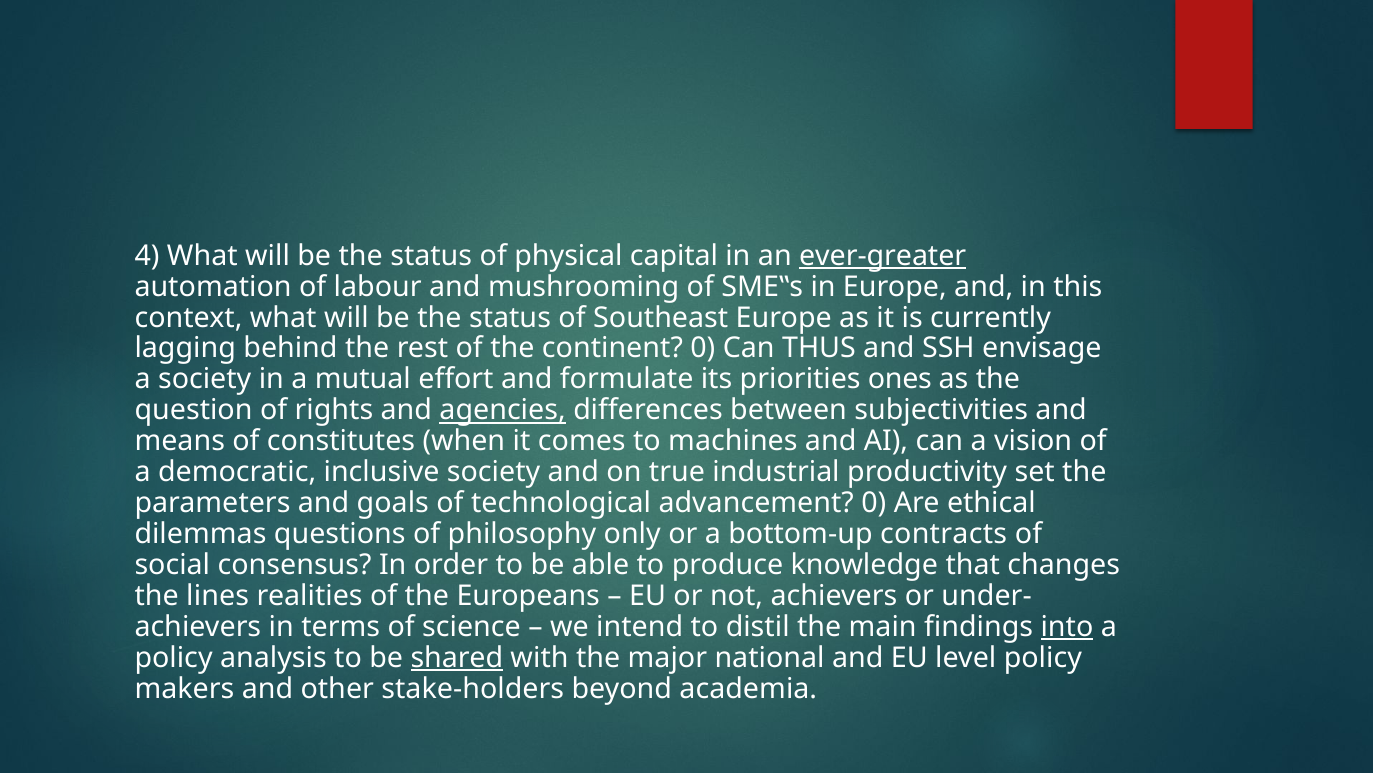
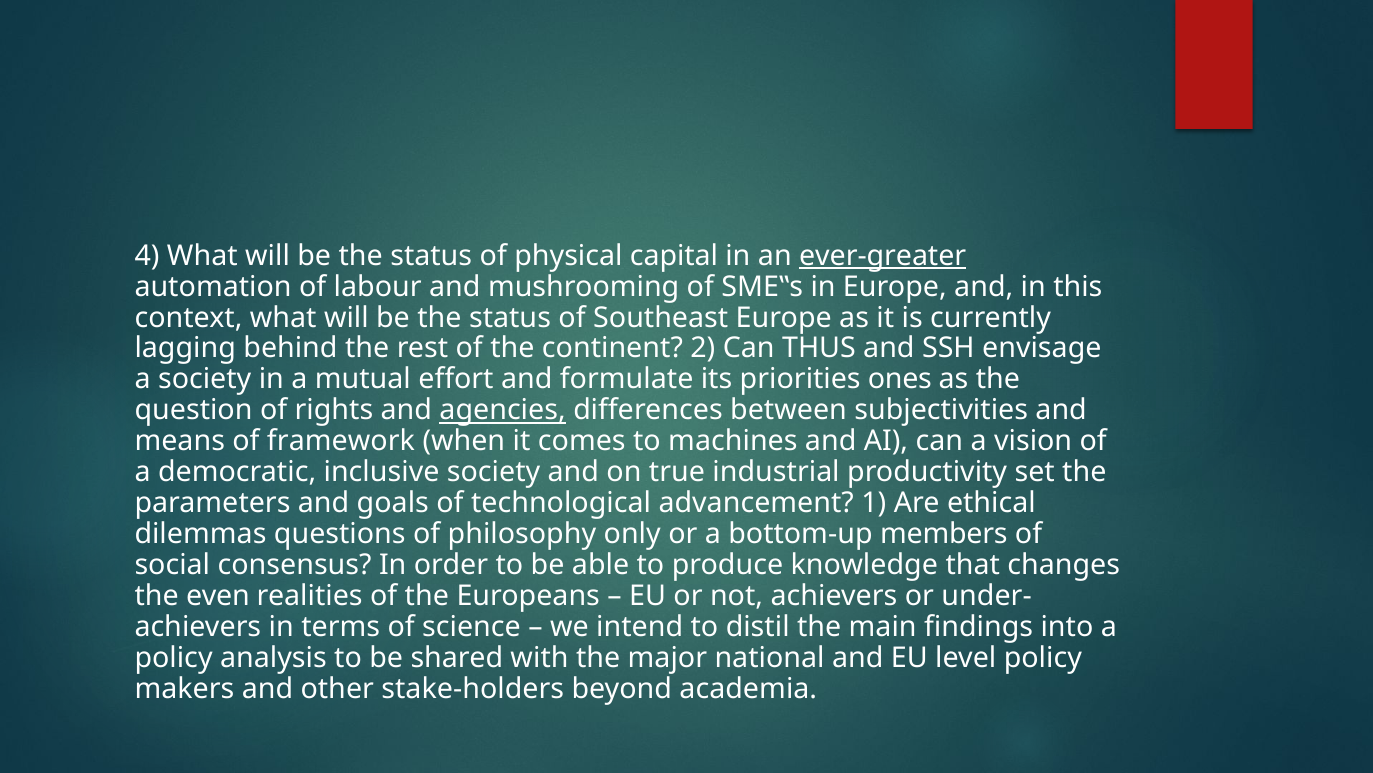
continent 0: 0 -> 2 (703, 348)
constitutes: constitutes -> framework (341, 441)
advancement 0: 0 -> 1 (874, 503)
contracts: contracts -> members (944, 534)
lines: lines -> even (218, 595)
into underline: present -> none (1067, 626)
shared underline: present -> none (457, 657)
